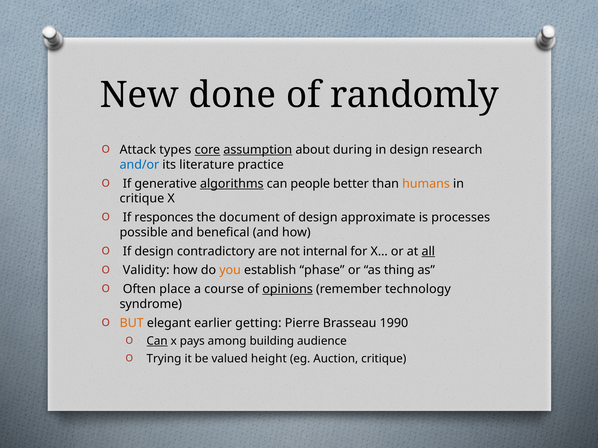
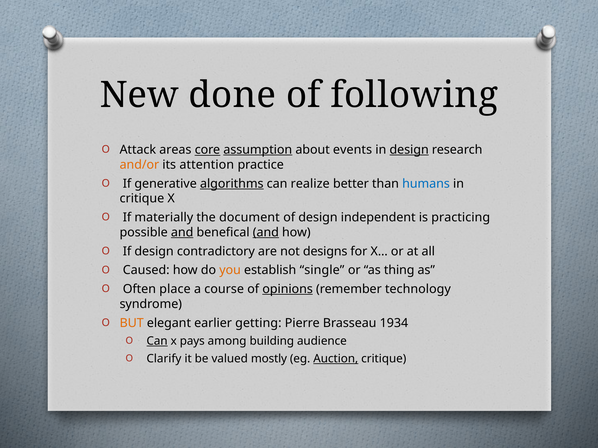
randomly: randomly -> following (414, 95)
types: types -> areas (175, 150)
during: during -> events (353, 150)
design underline: none -> present (409, 150)
and/or colour: blue -> orange (139, 165)
literature: literature -> attention (207, 165)
people: people -> realize (310, 184)
humans colour: orange -> blue (426, 184)
responces: responces -> materially (164, 218)
approximate: approximate -> independent (378, 218)
processes: processes -> practicing (461, 218)
and underline: none -> present (182, 233)
and underline: none -> present (266, 233)
internal: internal -> designs (325, 252)
all underline: present -> none (428, 252)
Validity: Validity -> Caused (146, 270)
phase: phase -> single (322, 270)
1990: 1990 -> 1934 (394, 323)
Trying: Trying -> Clarify (164, 359)
height: height -> mostly (269, 359)
Auction underline: none -> present (336, 359)
